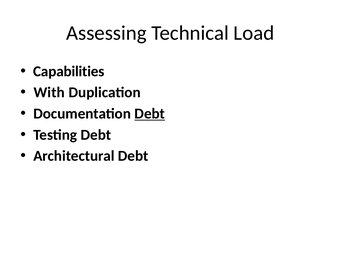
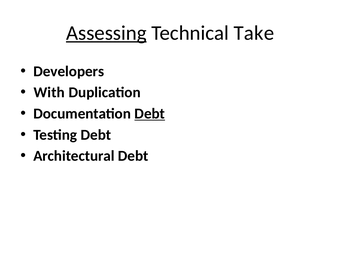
Assessing underline: none -> present (106, 33)
Load: Load -> Take (254, 33)
Capabilities: Capabilities -> Developers (69, 72)
